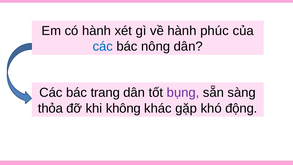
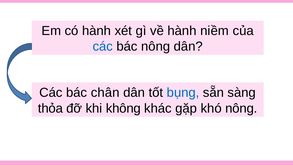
phúc: phúc -> niềm (215, 31)
trang: trang -> chân (105, 93)
bụng colour: purple -> blue (183, 93)
khó động: động -> nông (241, 108)
